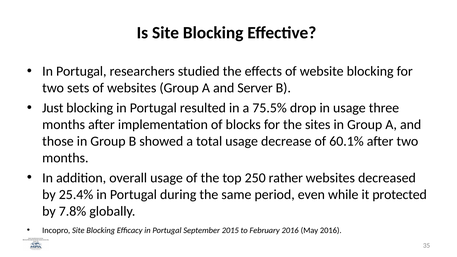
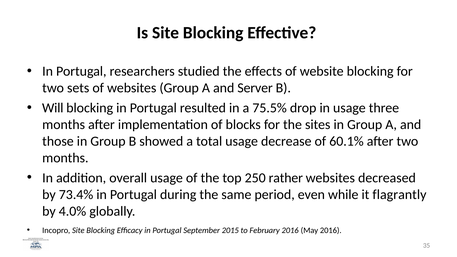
Just: Just -> Will (53, 108)
25.4%: 25.4% -> 73.4% (76, 195)
protected: protected -> flagrantly (399, 195)
7.8%: 7.8% -> 4.0% (73, 211)
